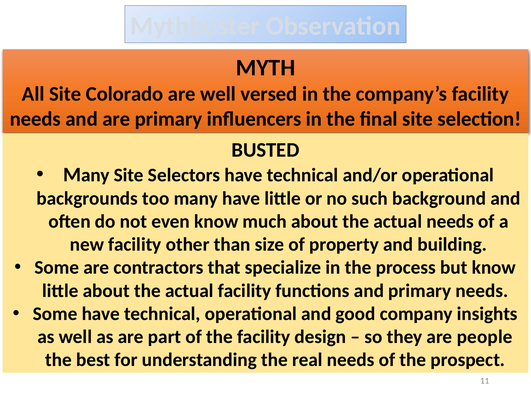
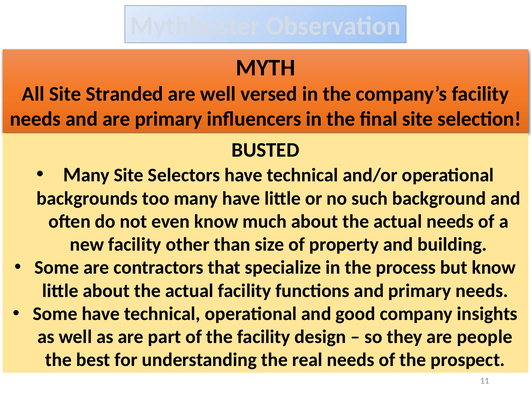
Colorado: Colorado -> Stranded (125, 94)
